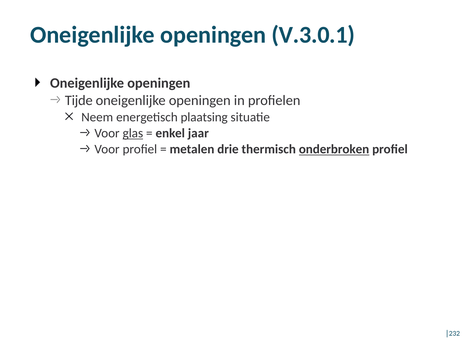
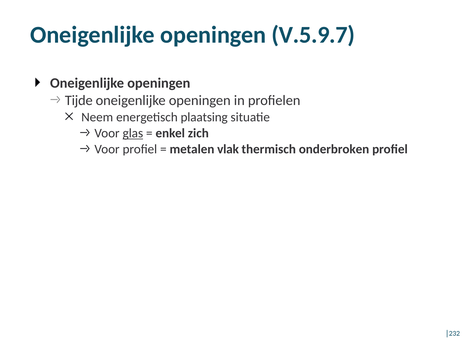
V.3.0.1: V.3.0.1 -> V.5.9.7 (313, 35)
jaar: jaar -> zich (198, 134)
drie: drie -> vlak (228, 150)
onderbroken underline: present -> none (334, 150)
